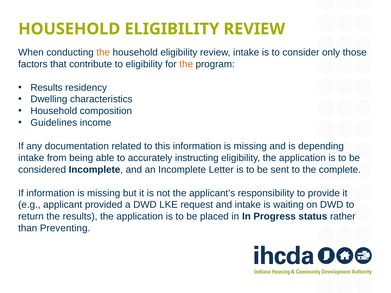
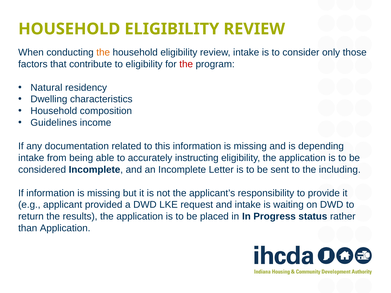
the colour: orange -> red (186, 64)
Results: Results -> Natural (46, 88)
complete: complete -> including (340, 170)
than Preventing: Preventing -> Application (65, 228)
